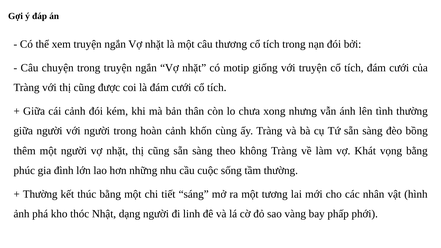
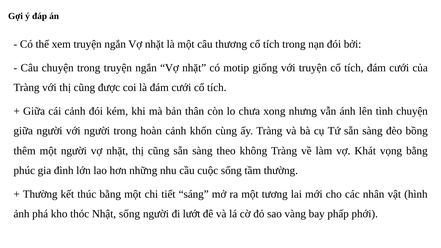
tình thường: thường -> chuyện (412, 111)
Nhật dạng: dạng -> sống (130, 214)
linh: linh -> lướt (192, 214)
